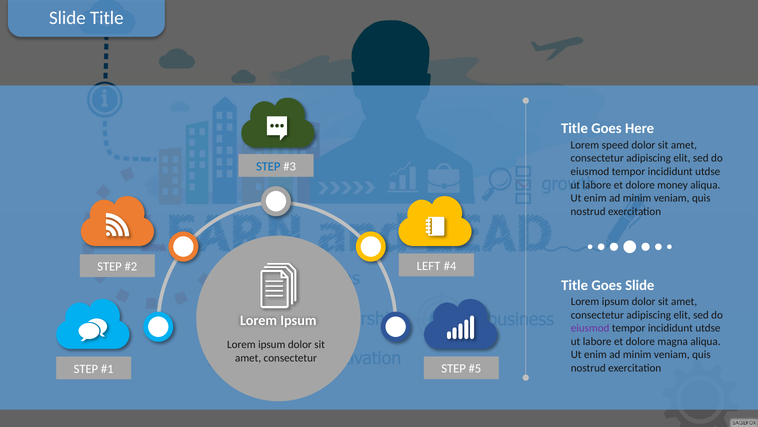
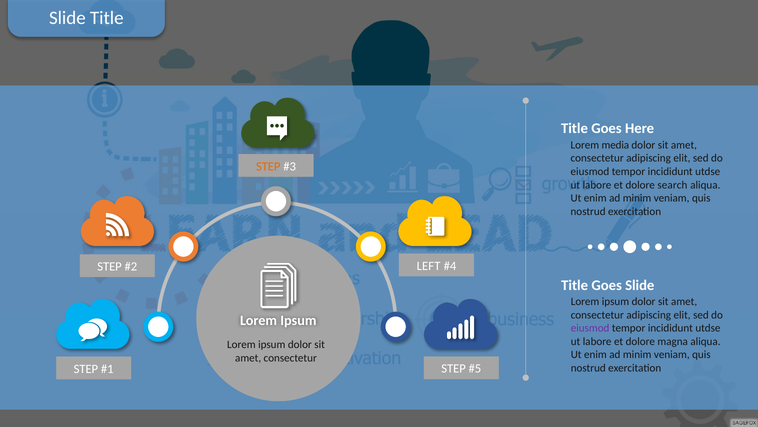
speed: speed -> media (615, 145)
STEP colour: blue -> orange (268, 166)
money: money -> search (672, 185)
